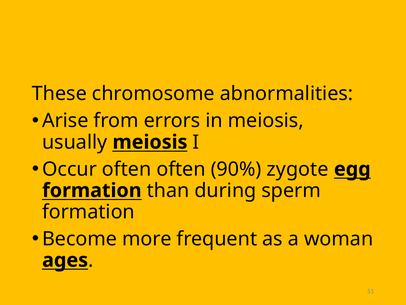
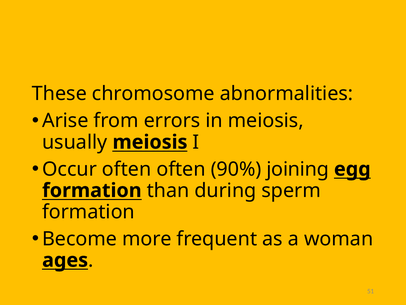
zygote: zygote -> joining (298, 169)
